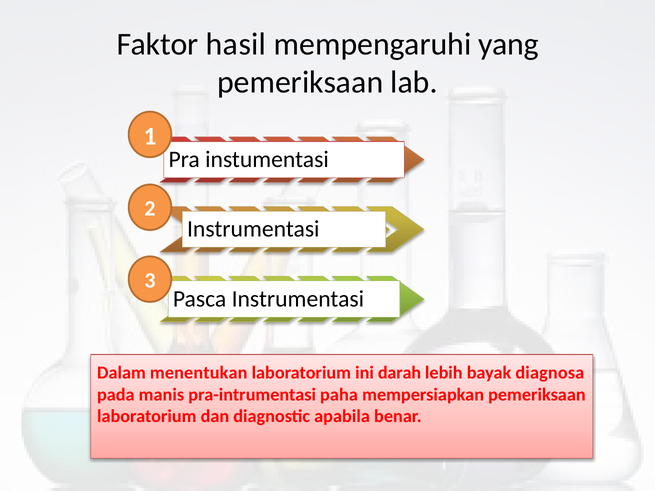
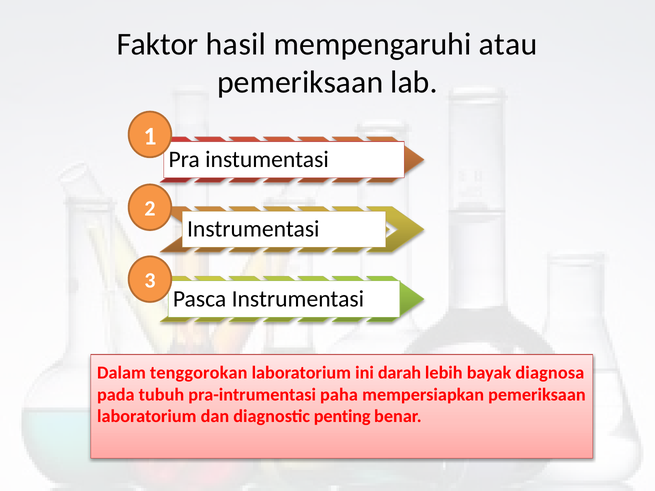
yang: yang -> atau (508, 44)
menentukan: menentukan -> tenggorokan (199, 373)
manis: manis -> tubuh (161, 395)
apabila: apabila -> penting (342, 417)
